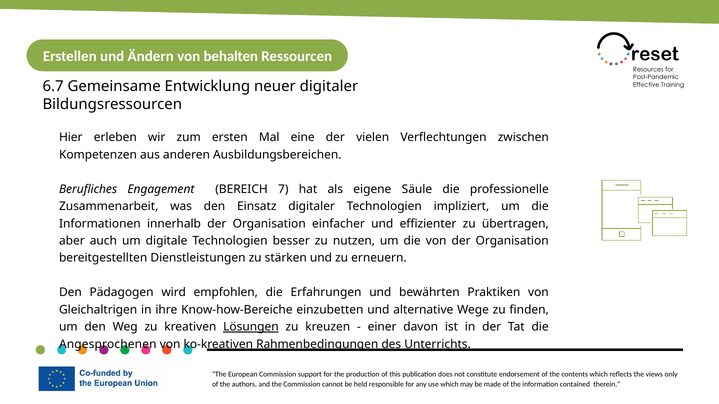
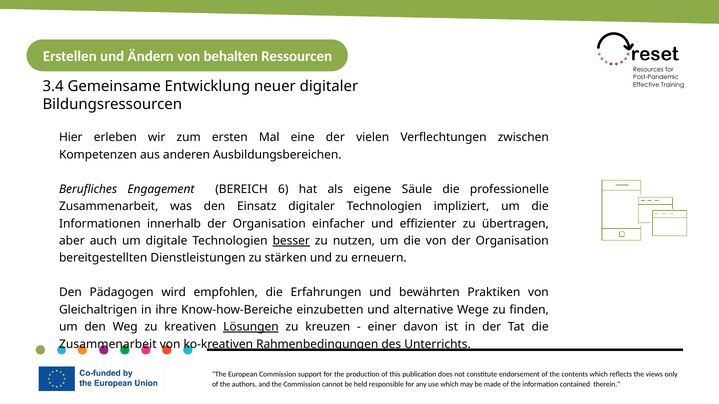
6.7: 6.7 -> 3.4 (53, 86)
7: 7 -> 6 (283, 189)
besser underline: none -> present (291, 241)
Angesprochenen: Angesprochenen -> Zusammenarbeit (108, 345)
